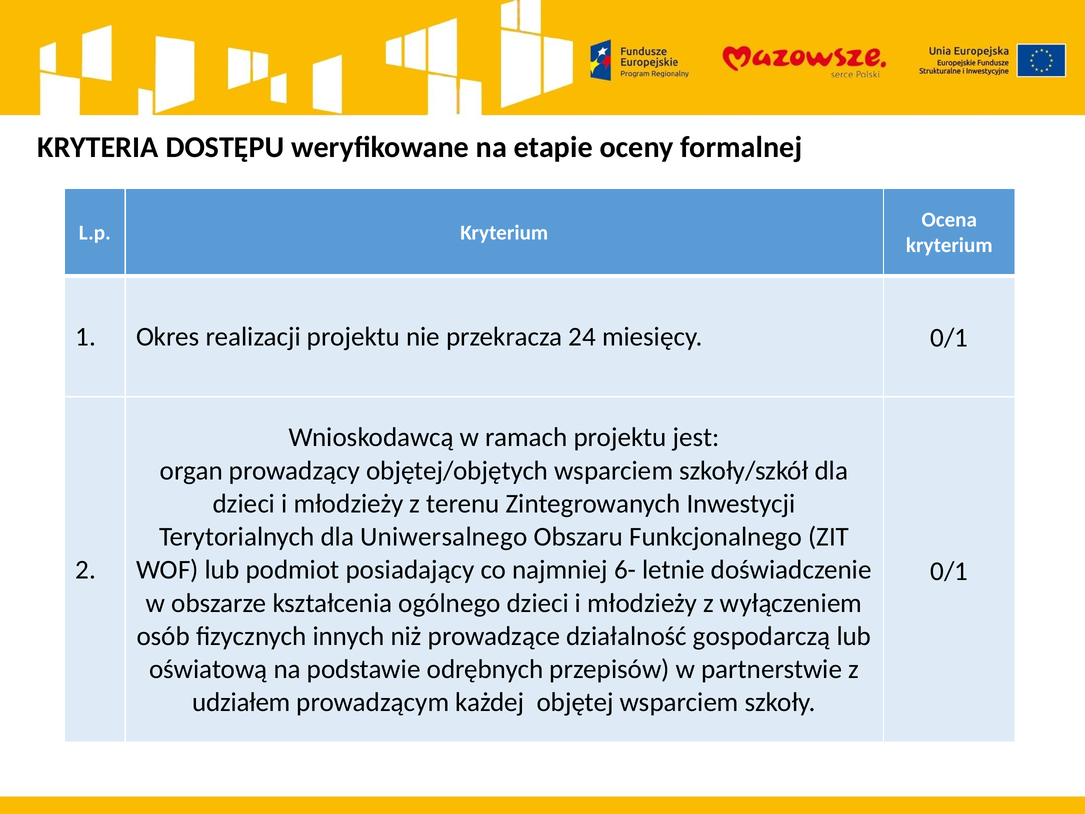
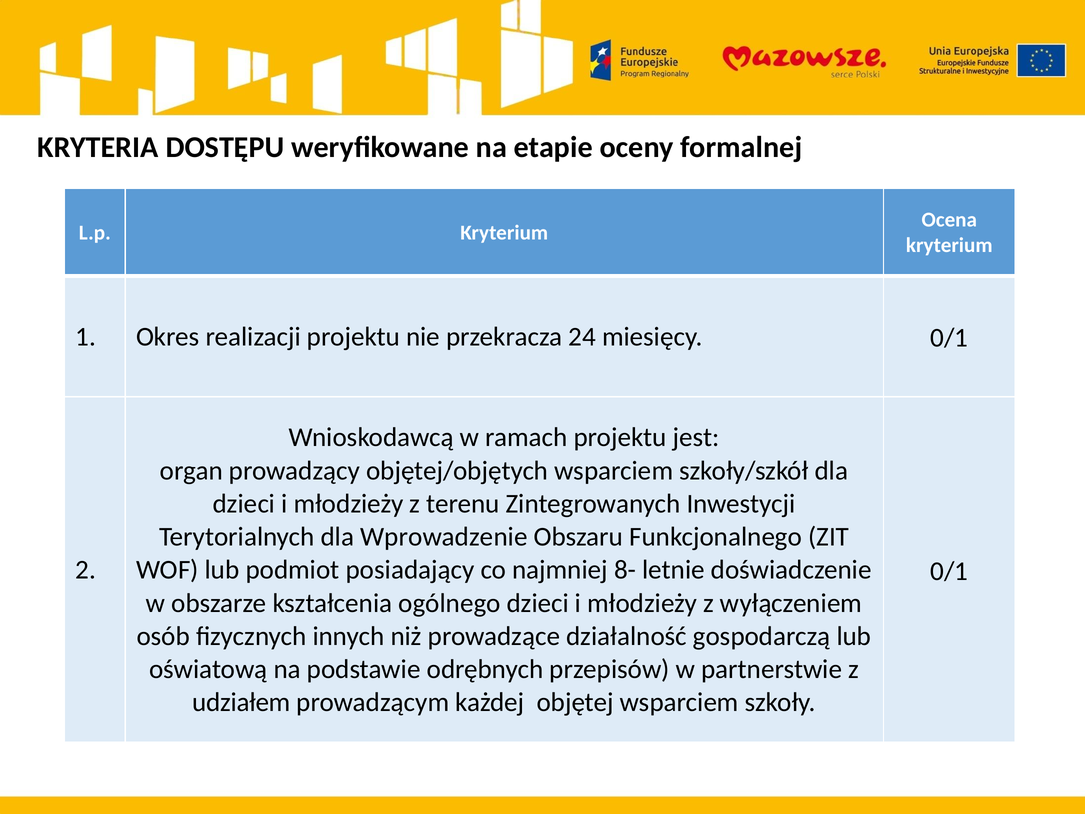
Uniwersalnego: Uniwersalnego -> Wprowadzenie (444, 537)
6-: 6- -> 8- (625, 570)
